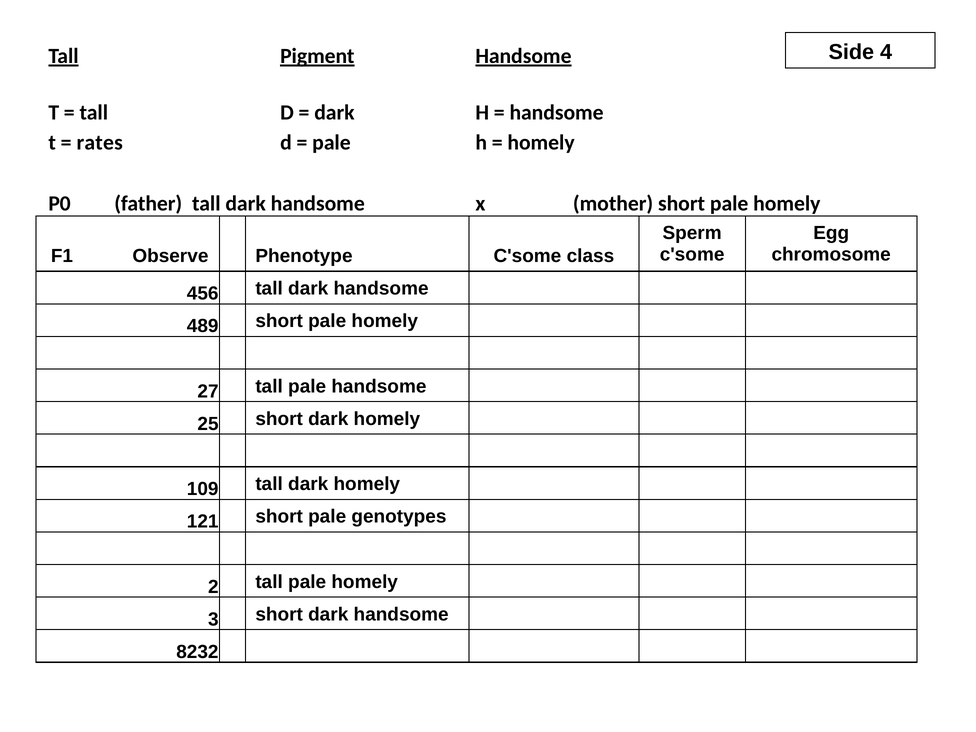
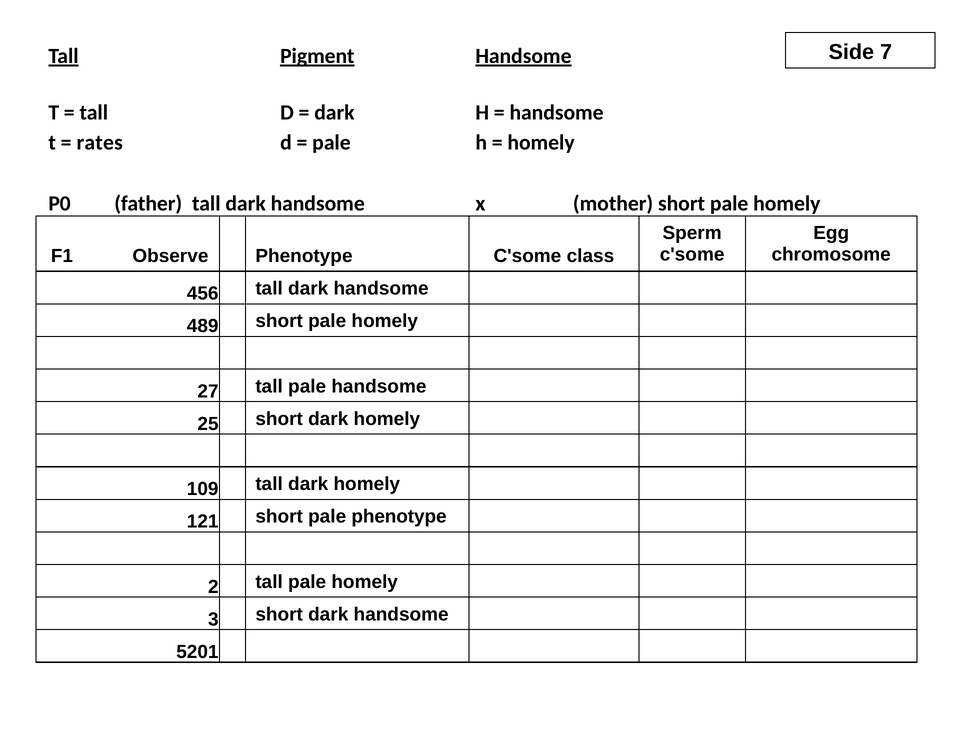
4: 4 -> 7 (886, 52)
pale genotypes: genotypes -> phenotype (399, 517)
8232: 8232 -> 5201 (197, 652)
